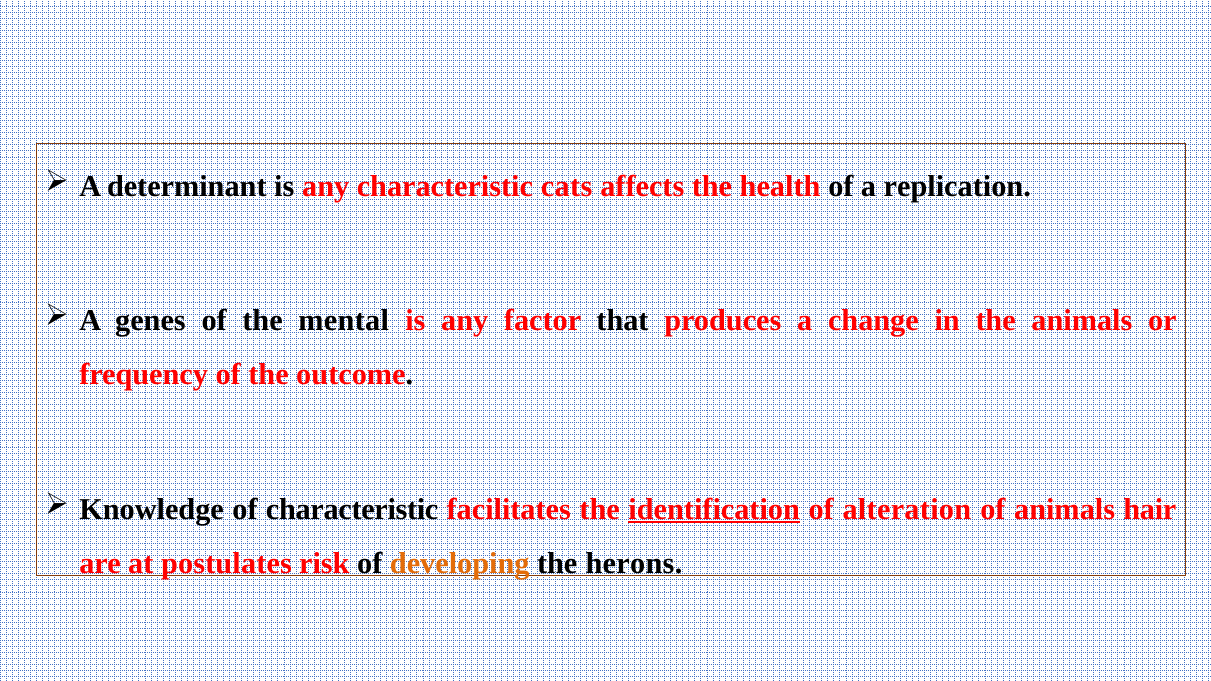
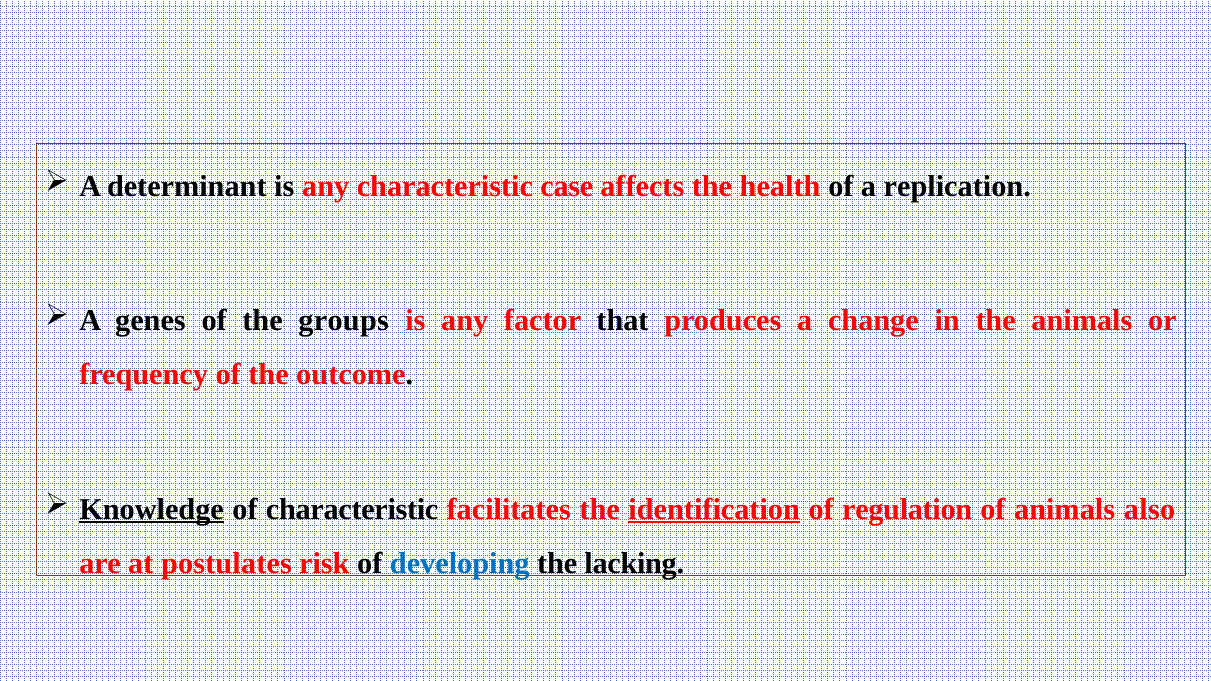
cats: cats -> case (567, 186)
mental: mental -> groups (344, 320)
Knowledge underline: none -> present (152, 509)
alteration: alteration -> regulation (907, 509)
hair: hair -> also (1150, 509)
developing colour: orange -> blue (460, 564)
herons: herons -> lacking (634, 564)
